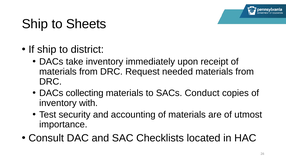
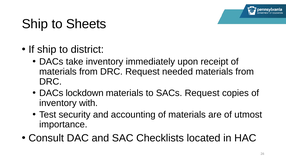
collecting: collecting -> lockdown (85, 93)
SACs Conduct: Conduct -> Request (202, 93)
